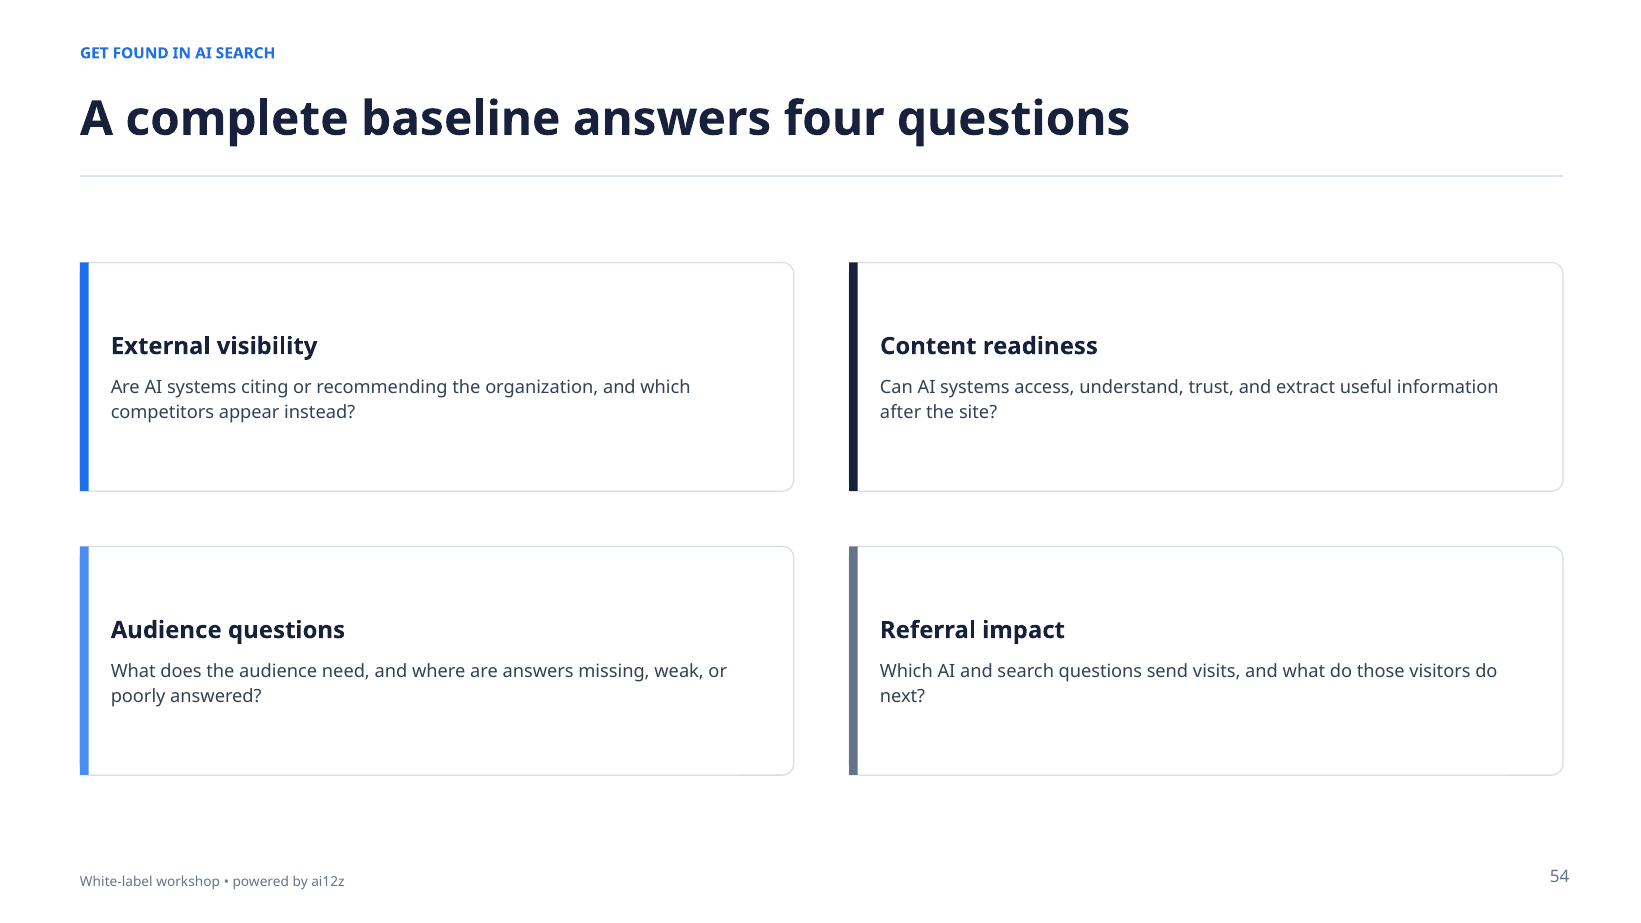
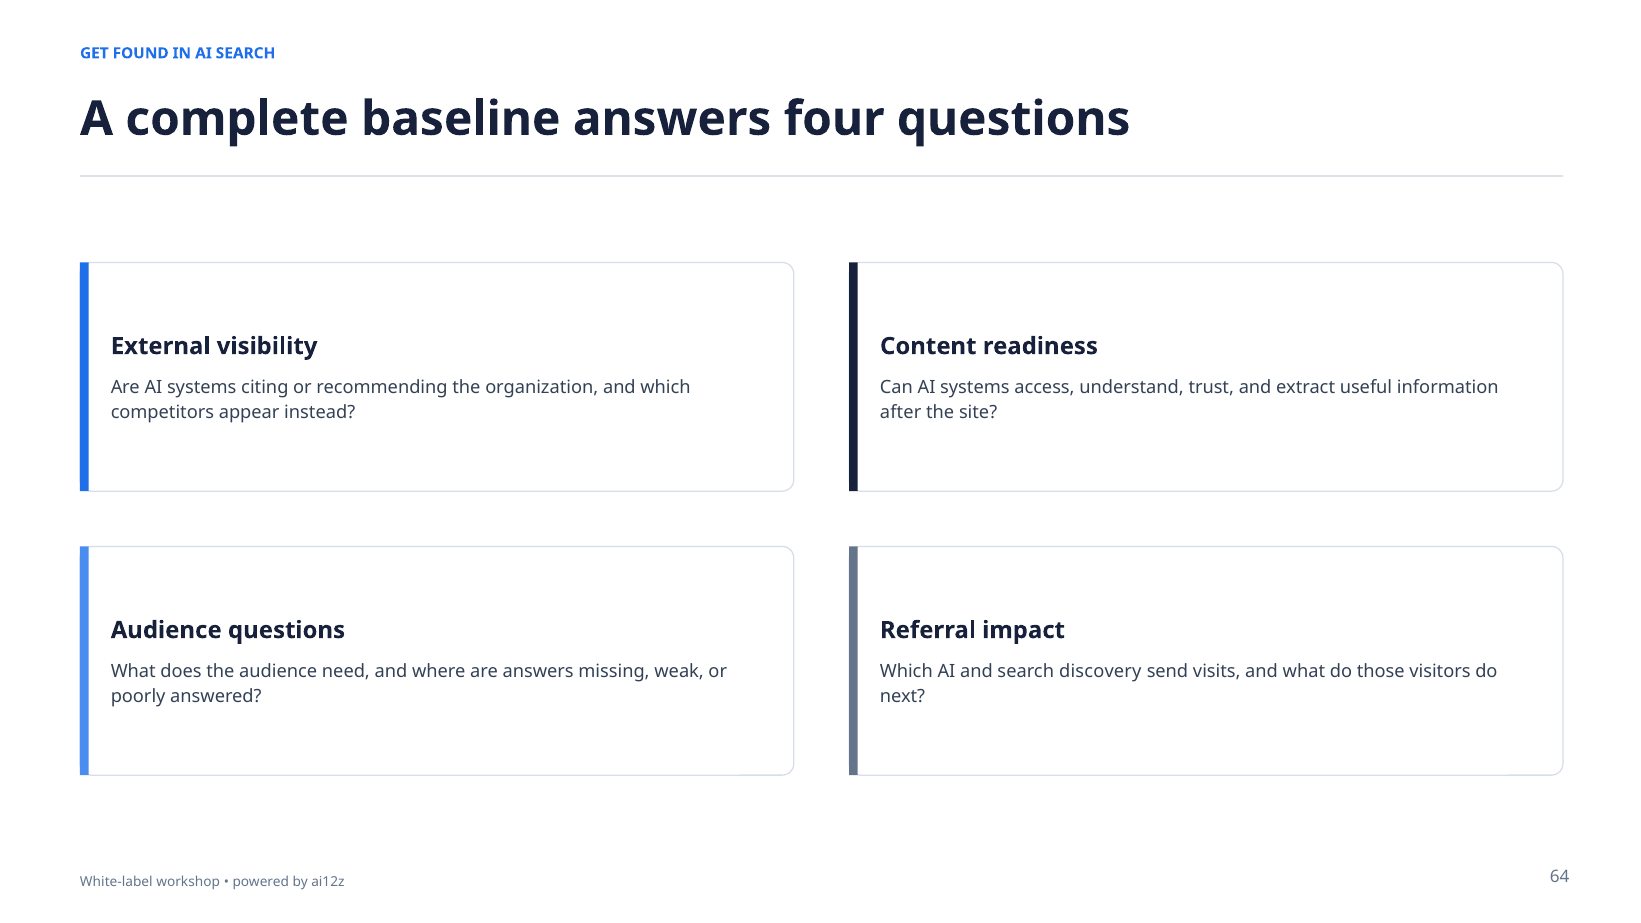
search questions: questions -> discovery (1100, 671)
54: 54 -> 64 (1560, 877)
